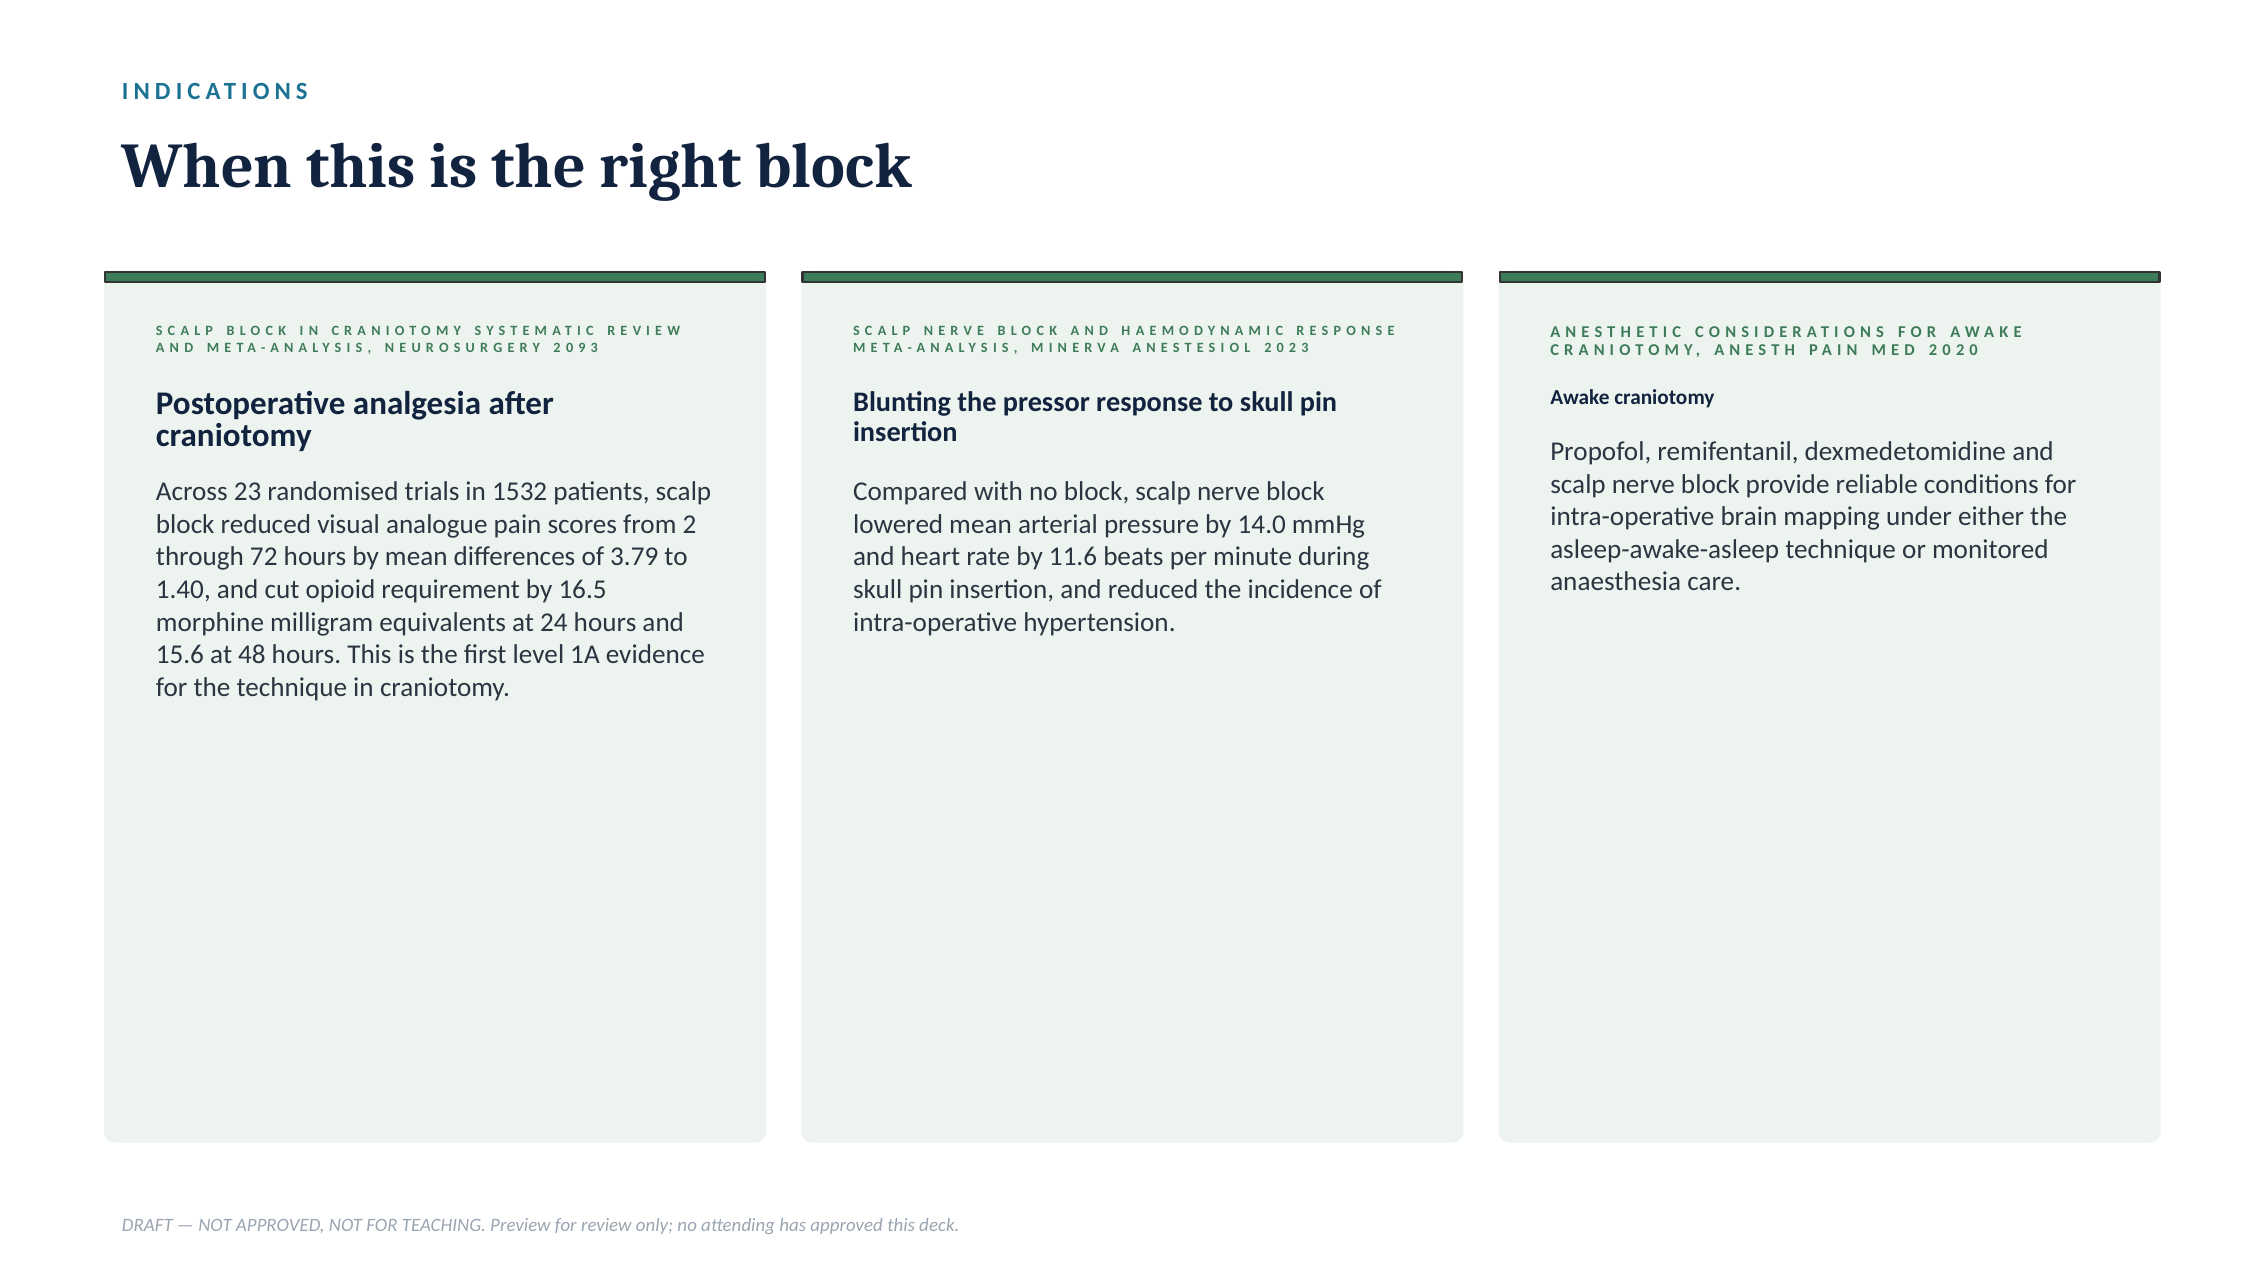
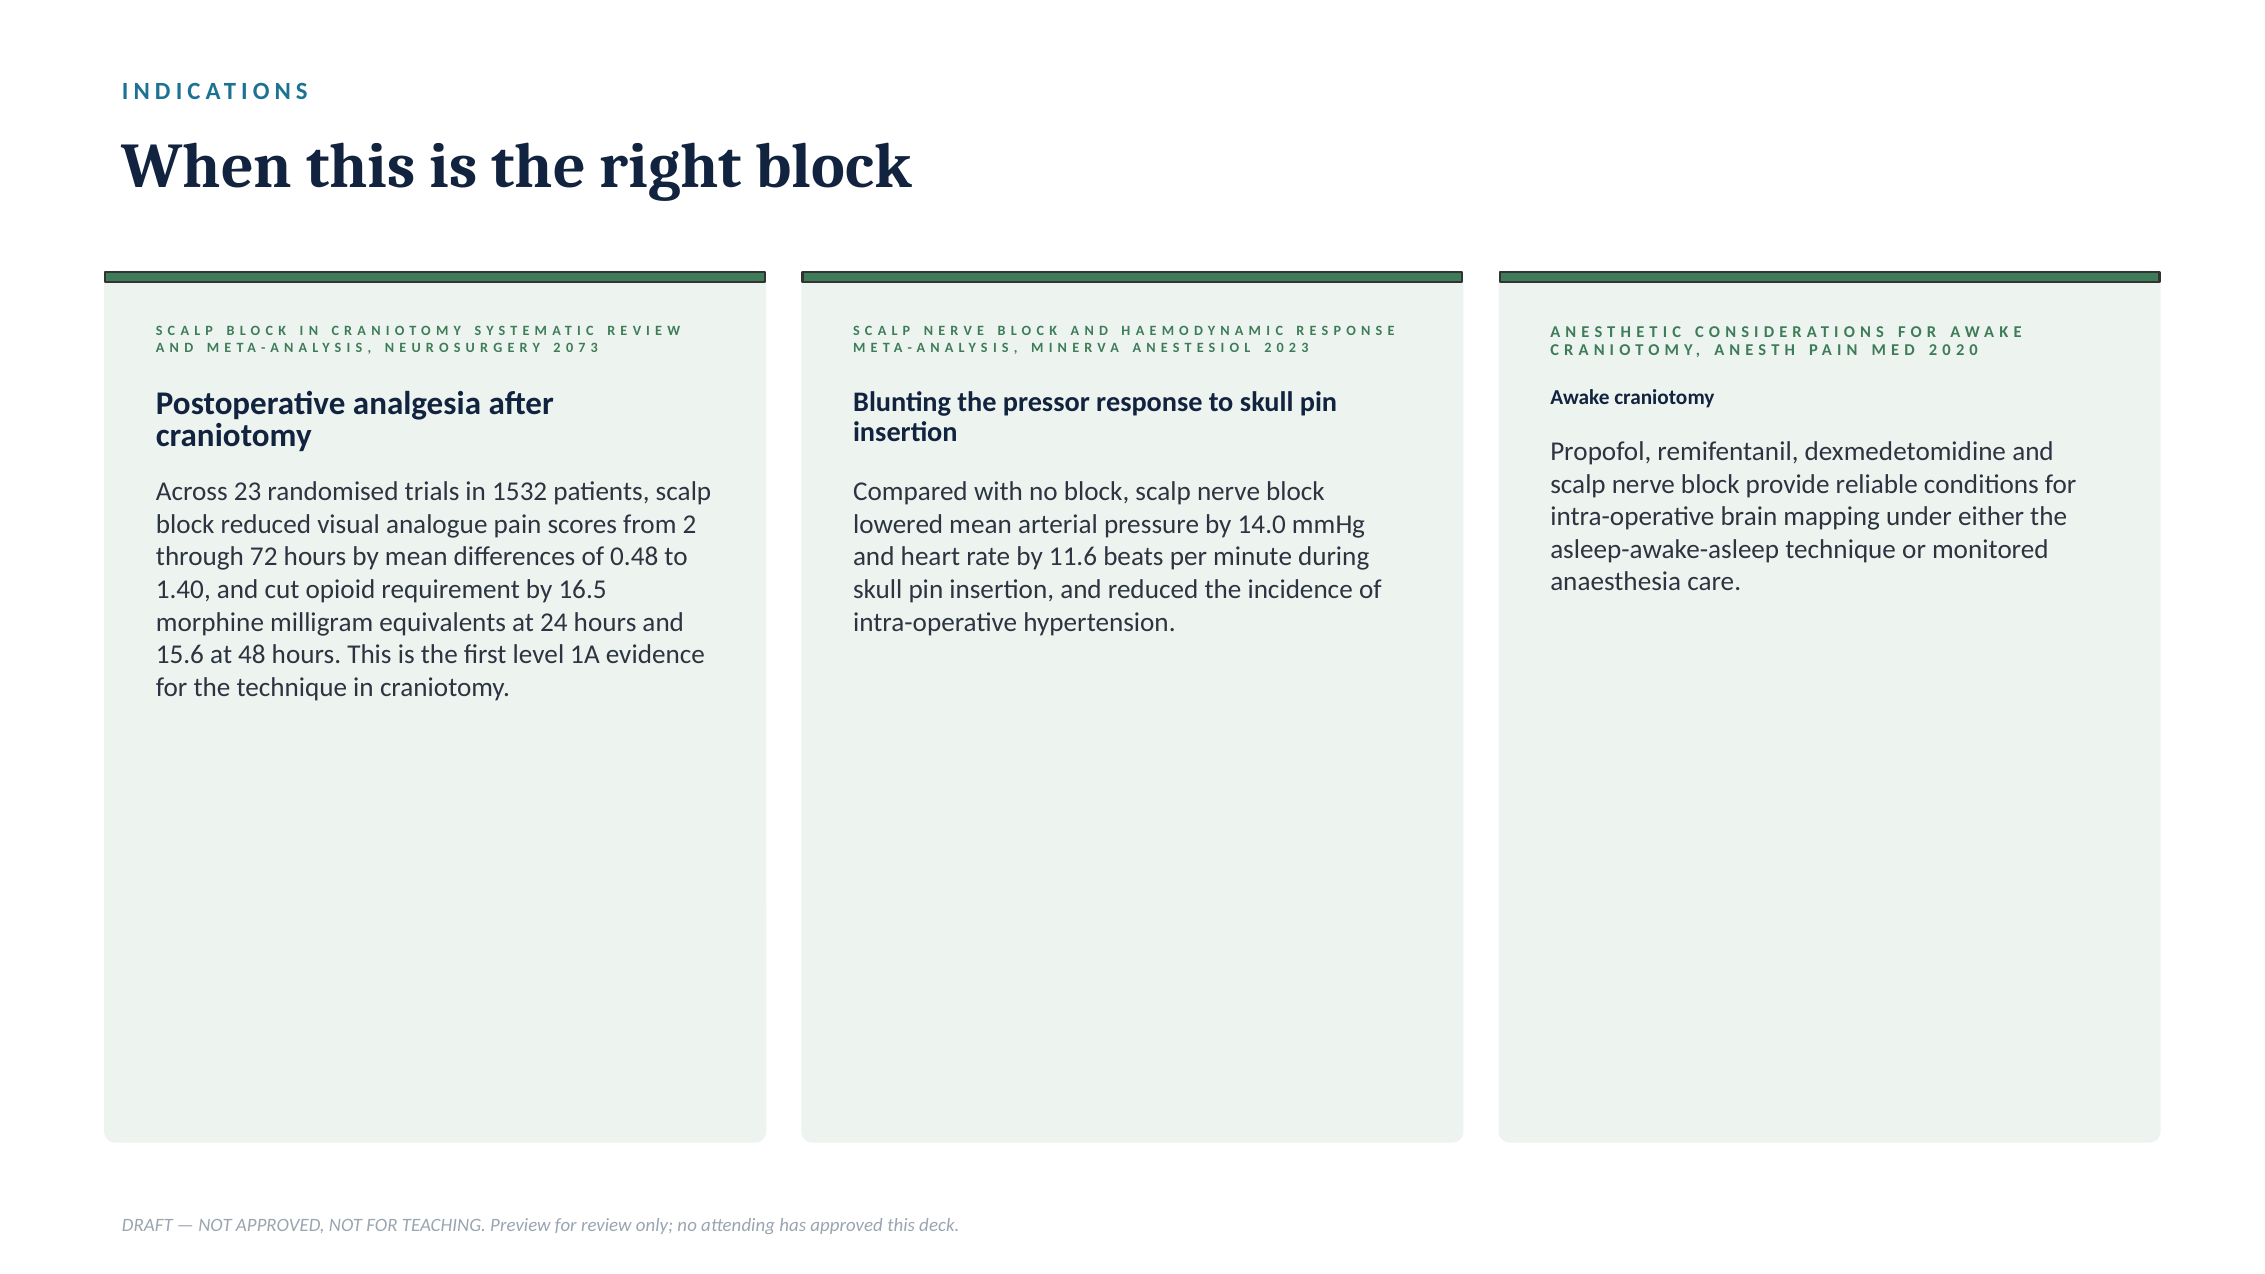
9: 9 -> 7 (582, 348)
3.79: 3.79 -> 0.48 (634, 557)
